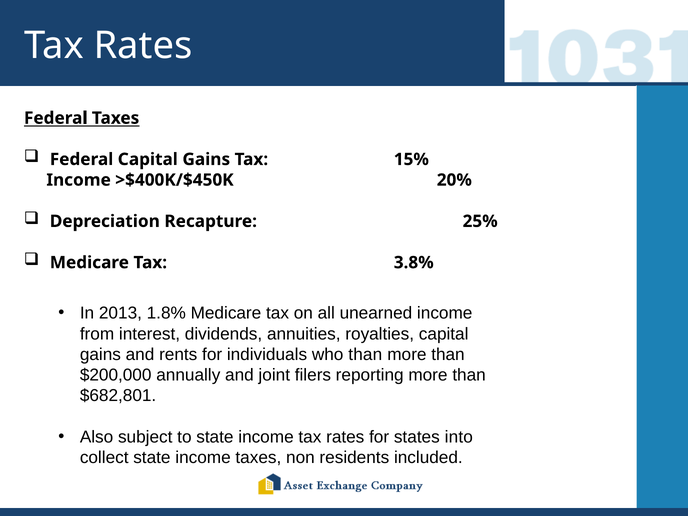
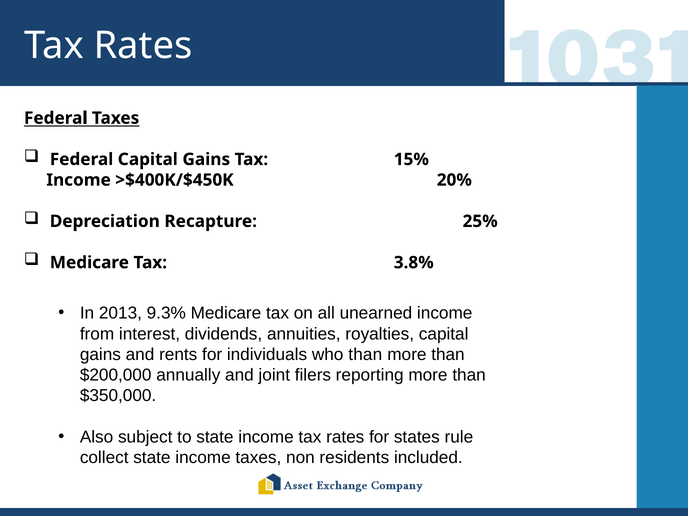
1.8%: 1.8% -> 9.3% (166, 313)
$682,801: $682,801 -> $350,000 (118, 396)
into: into -> rule (459, 437)
